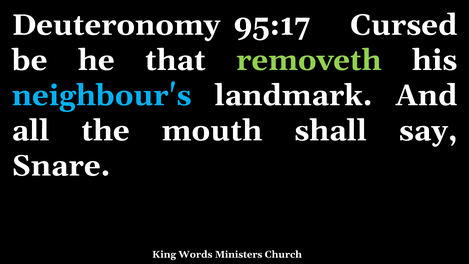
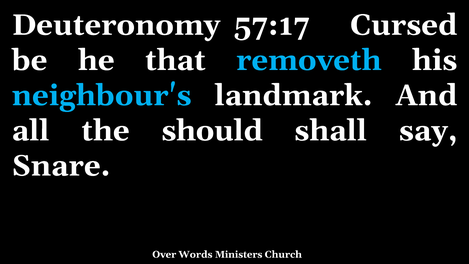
95:17: 95:17 -> 57:17 (272, 25)
removeth colour: light green -> light blue (309, 60)
mouth: mouth -> should (212, 131)
King: King -> Over (164, 254)
